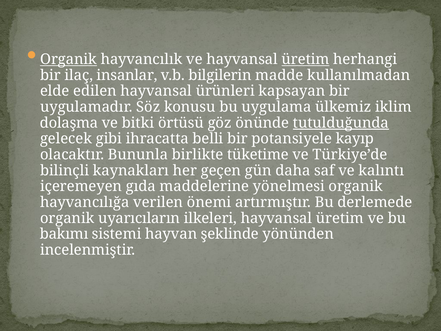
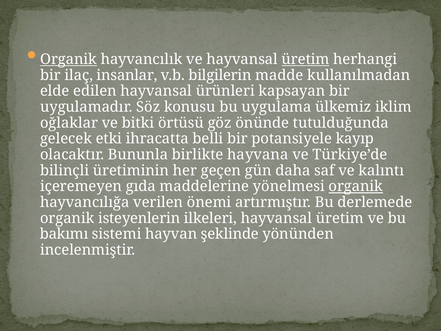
dolaşma: dolaşma -> oğlaklar (69, 123)
tutulduğunda underline: present -> none (341, 123)
gibi: gibi -> etki (109, 139)
tüketime: tüketime -> hayvana (258, 155)
kaynakları: kaynakları -> üretiminin (131, 170)
organik underline: none -> present (356, 186)
uyarıcıların: uyarıcıların -> isteyenlerin (139, 218)
